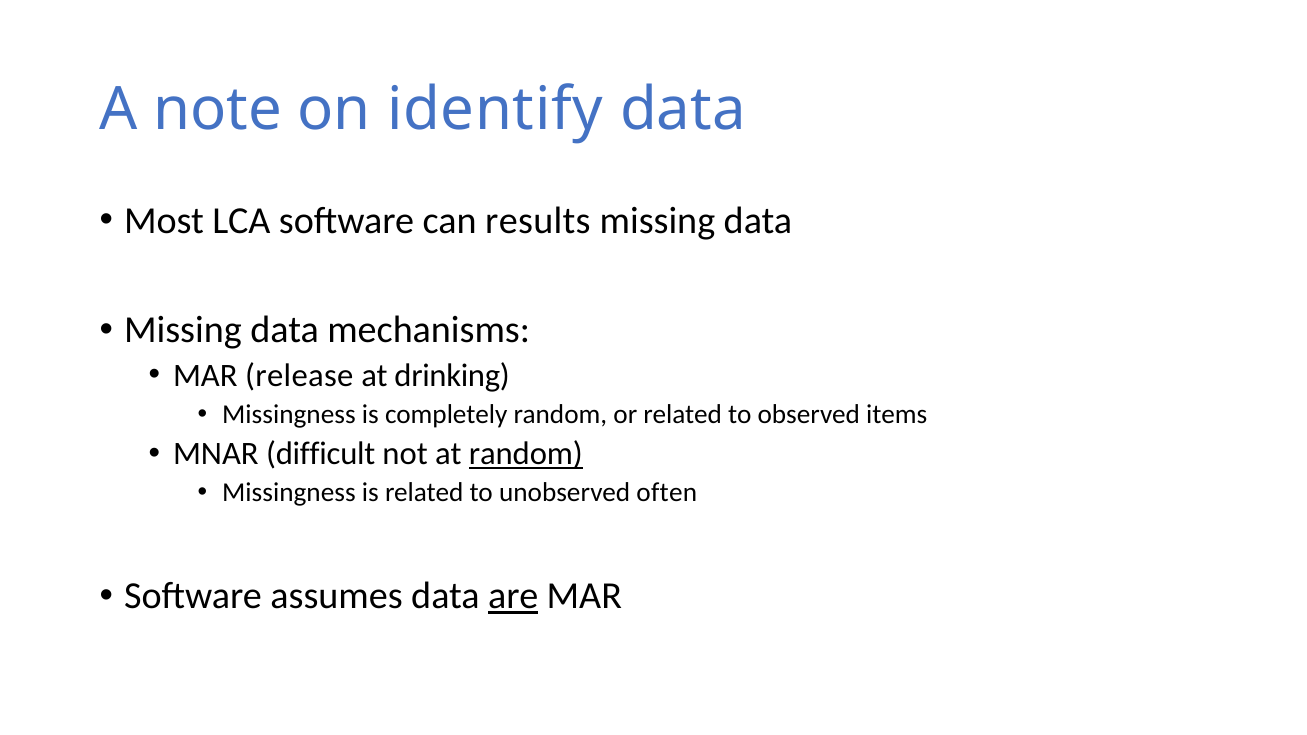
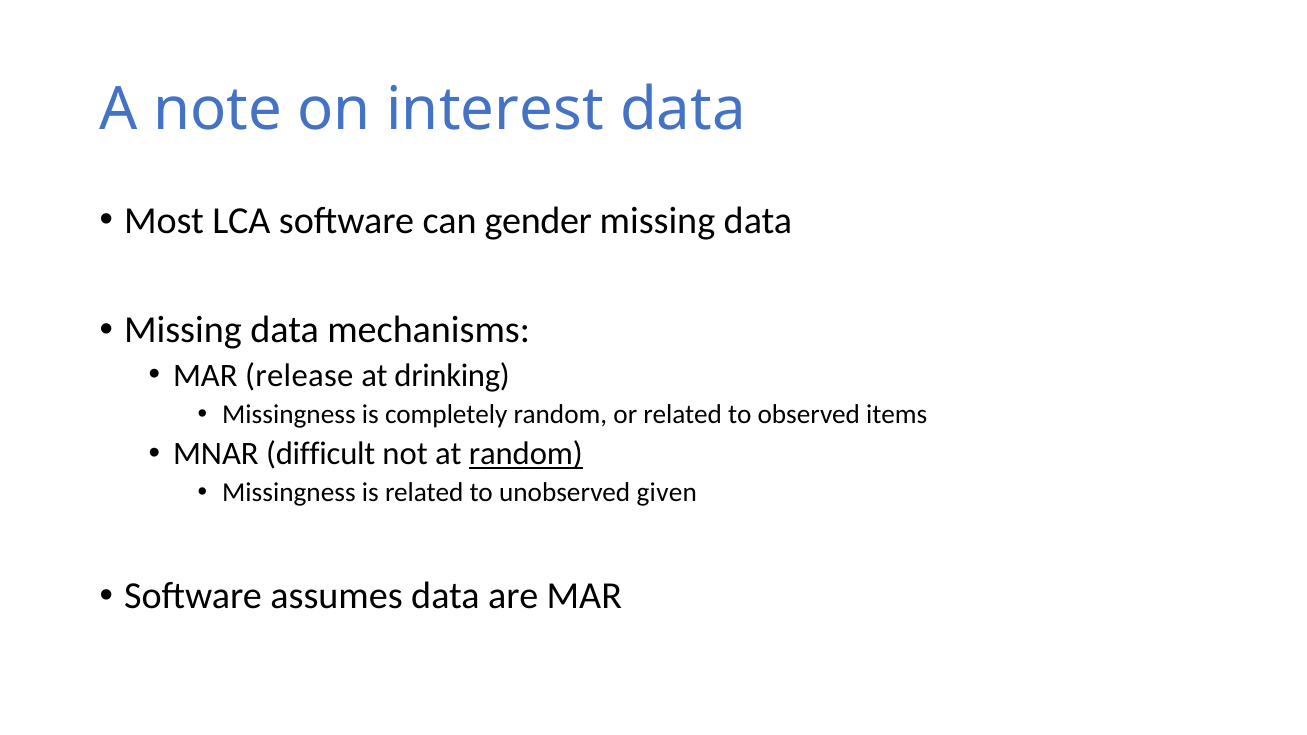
identify: identify -> interest (495, 110)
results: results -> gender (538, 221)
often: often -> given (667, 493)
are underline: present -> none (513, 596)
